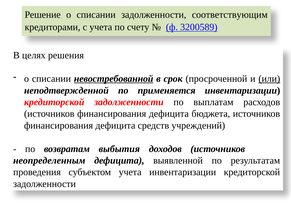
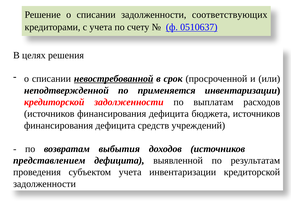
соответствующим: соответствующим -> соответствующих (230, 15)
3200589: 3200589 -> 0510637 (199, 27)
или underline: present -> none (269, 78)
неопределенным: неопределенным -> представлением (49, 160)
